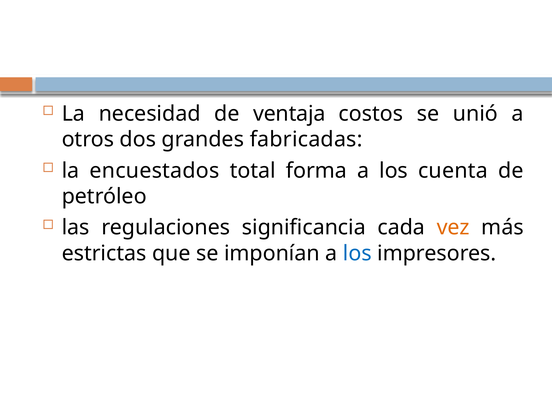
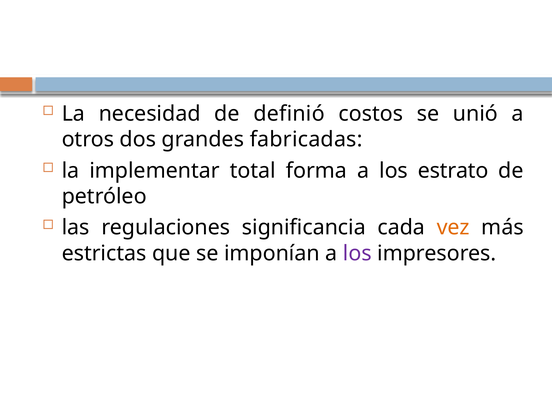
ventaja: ventaja -> definió (289, 114)
encuestados: encuestados -> implementar (155, 171)
cuenta: cuenta -> estrato (453, 171)
los colour: blue -> purple (357, 253)
